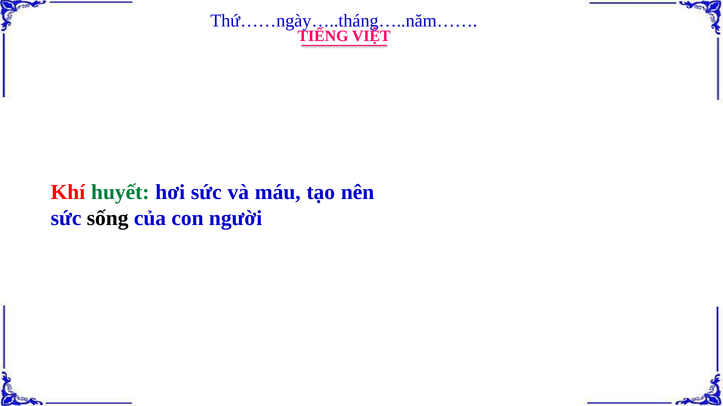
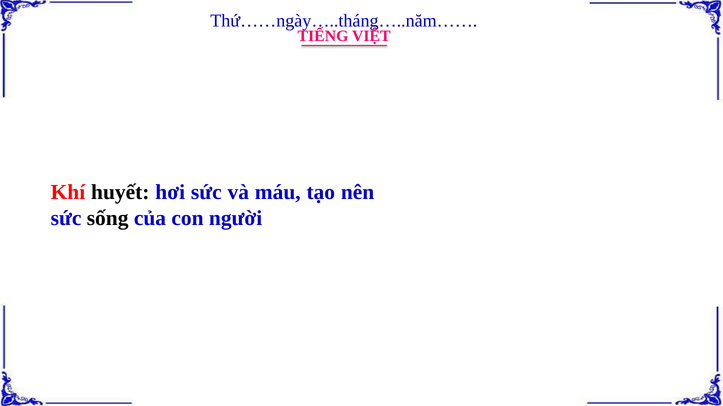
huyết colour: green -> black (120, 192)
